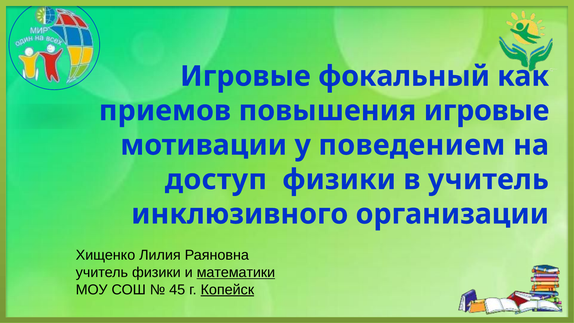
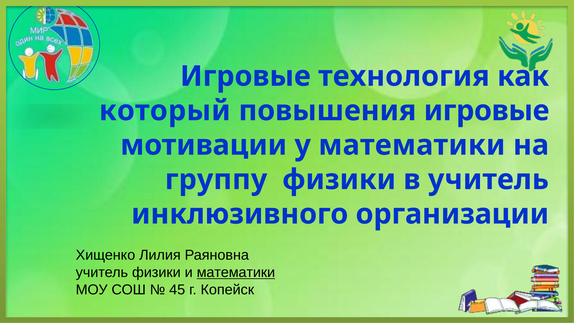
фокальный: фокальный -> технология (404, 76)
приемов: приемов -> который (165, 111)
у поведением: поведением -> математики (412, 145)
доступ: доступ -> группу (216, 180)
Копейск underline: present -> none (227, 290)
